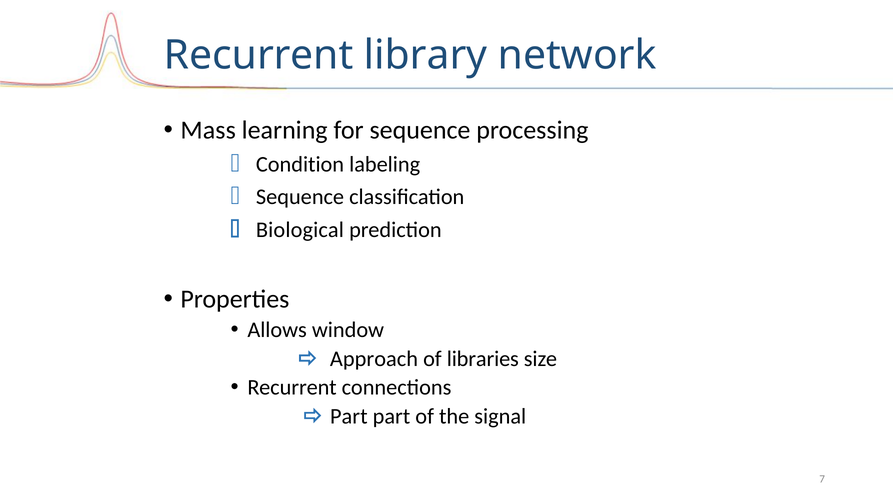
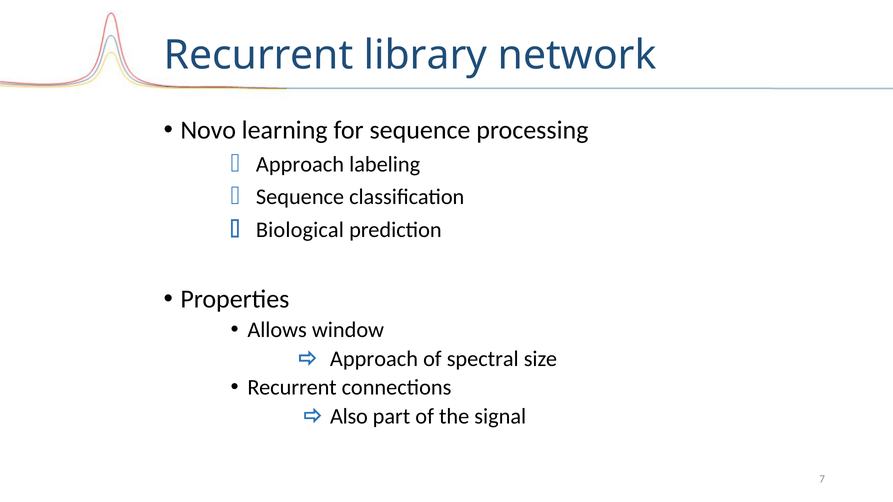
Mass: Mass -> Novo (208, 130)
Condition: Condition -> Approach (300, 164)
libraries: libraries -> spectral (483, 359)
Part: Part -> Also (349, 416)
